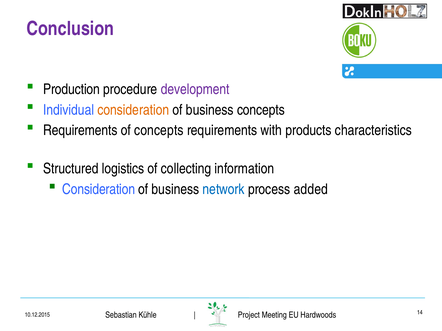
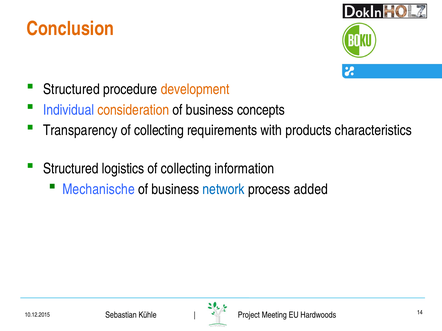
Conclusion colour: purple -> orange (70, 29)
Production: Production -> Structured (71, 89)
development colour: purple -> orange (195, 89)
Requirements: Requirements -> Transparency (80, 131)
concepts: concepts -> collecting (159, 131)
Consideration: Consideration -> Mechanische (99, 190)
